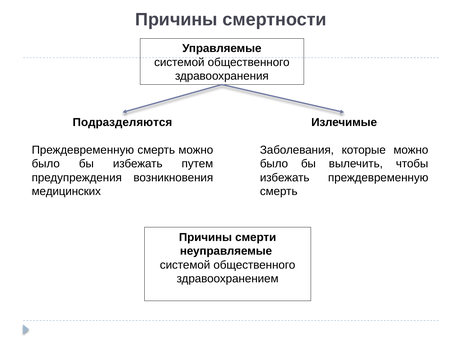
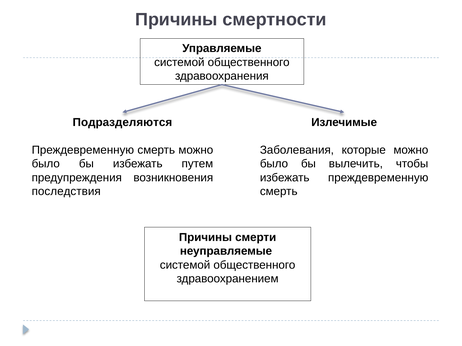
медицинских: медицинских -> последствия (66, 192)
